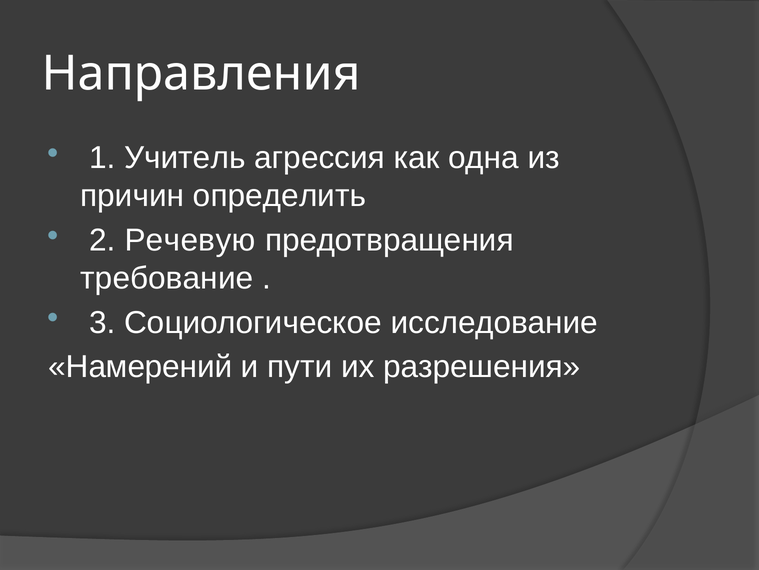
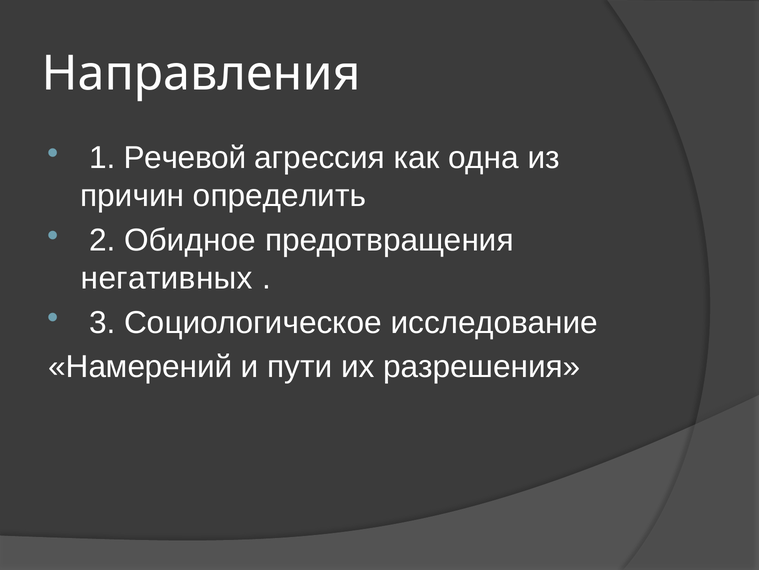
Учитель: Учитель -> Речевой (185, 158)
Речевую: Речевую -> Обидное (190, 240)
требование: требование -> негативных (167, 278)
